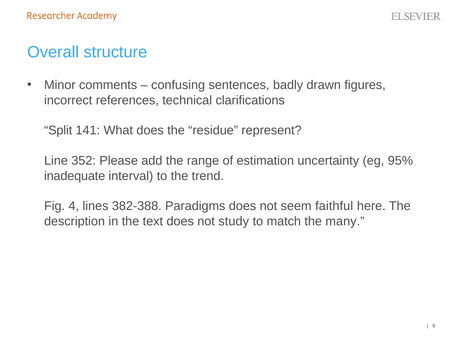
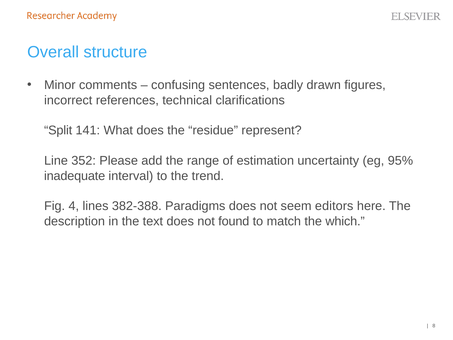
faithful: faithful -> editors (334, 206)
study: study -> found (234, 221)
many: many -> which (345, 221)
